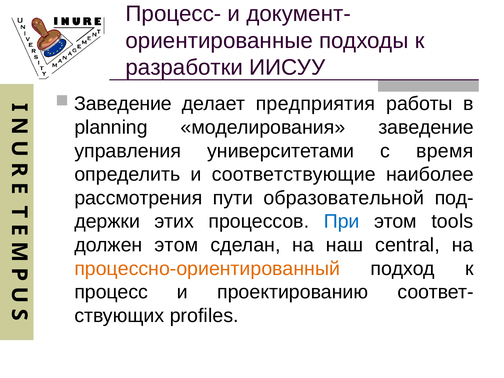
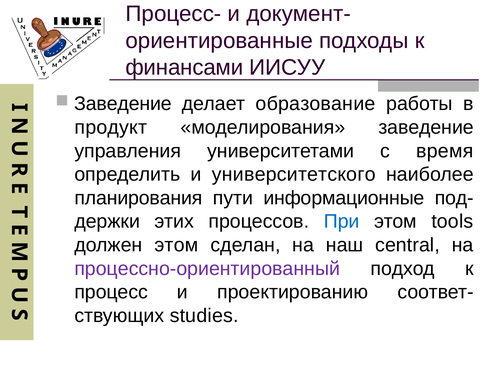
разработки: разработки -> финансами (184, 68)
предприятия: предприятия -> образование (316, 104)
planning: planning -> продукт (111, 127)
соответствующие: соответствующие -> университетского (294, 174)
рассмотрения: рассмотрения -> планирования (138, 198)
образовательной: образовательной -> информационные (344, 198)
процессно-ориентированный colour: orange -> purple (207, 269)
profiles: profiles -> studies (204, 316)
